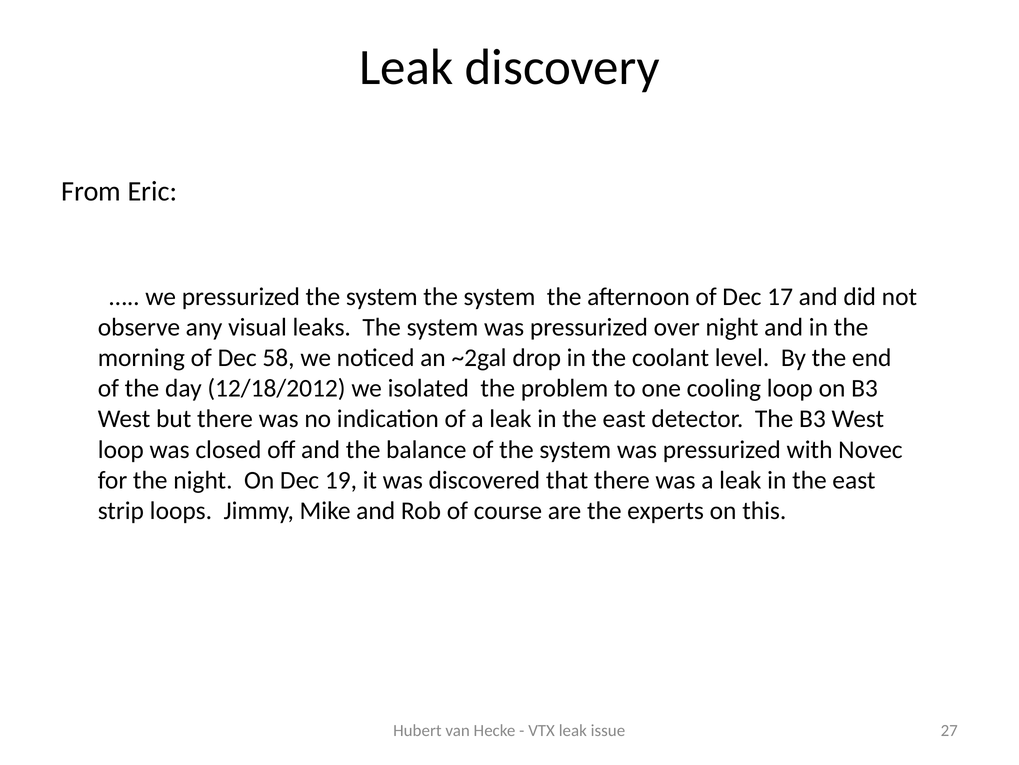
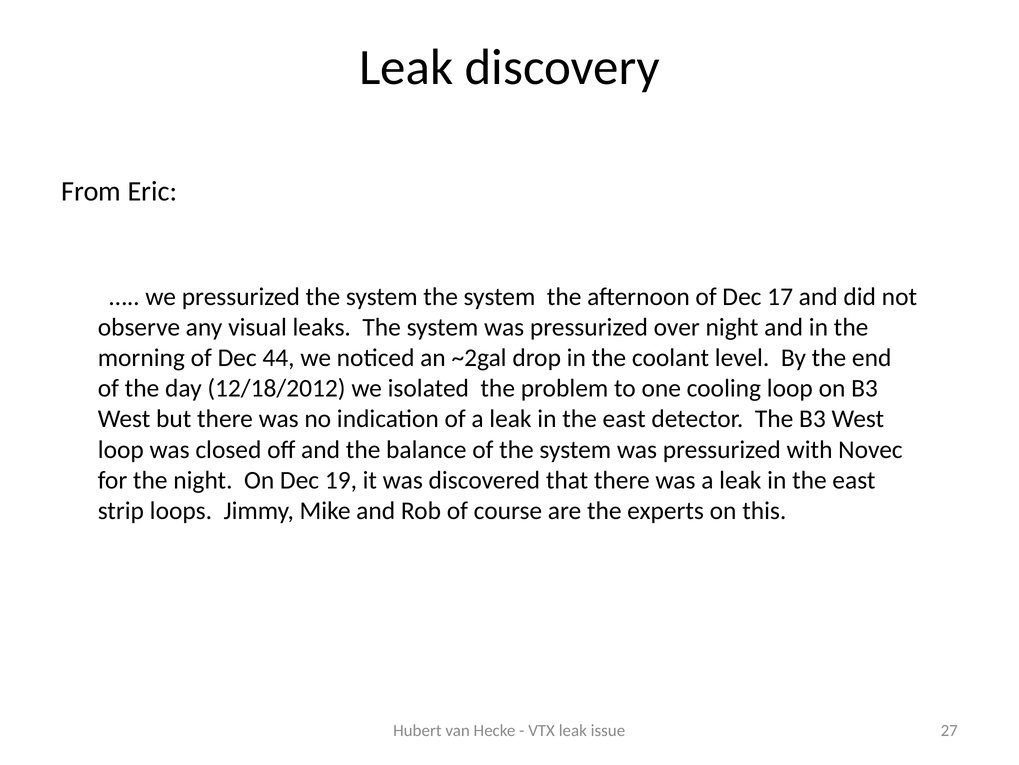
58: 58 -> 44 (278, 357)
